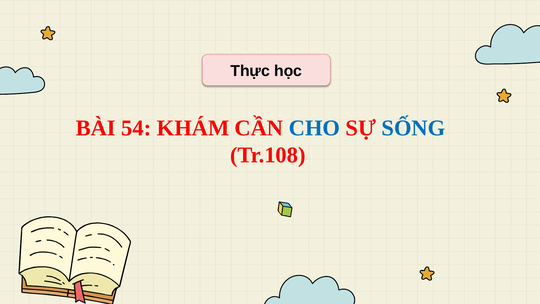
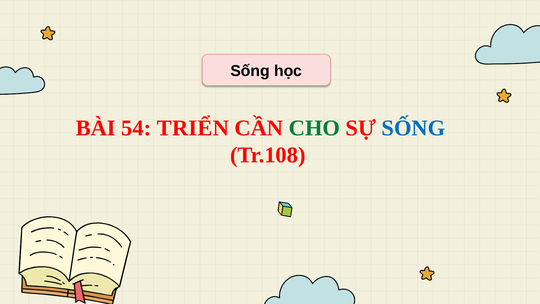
Thực: Thực -> Sống (250, 71)
KHÁM: KHÁM -> TRIỂN (193, 128)
CHO colour: blue -> green (314, 128)
